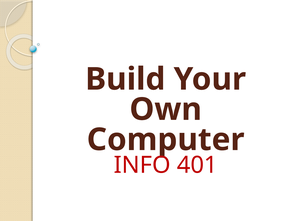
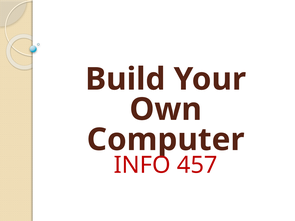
401: 401 -> 457 (197, 165)
